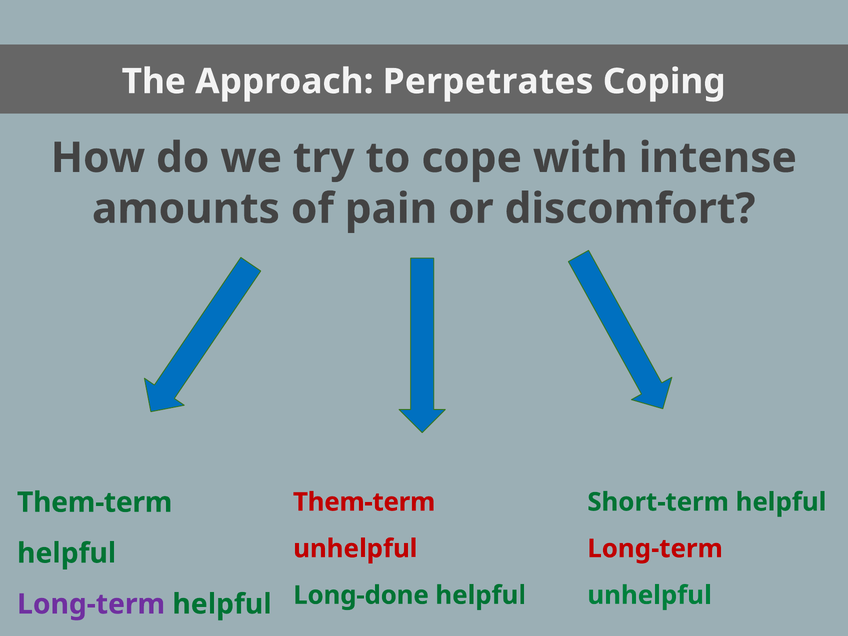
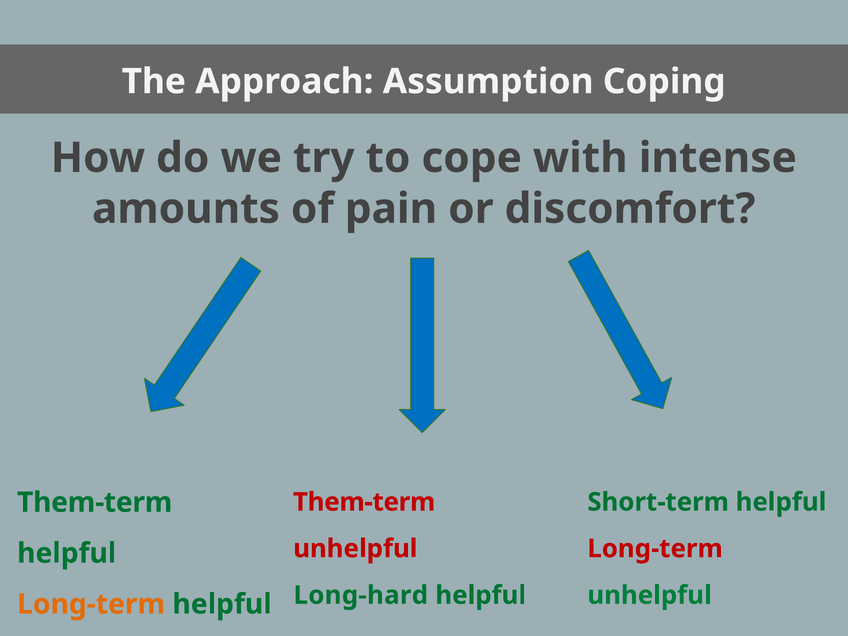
Perpetrates: Perpetrates -> Assumption (488, 82)
Long-done: Long-done -> Long-hard (361, 595)
Long-term colour: purple -> orange (91, 604)
